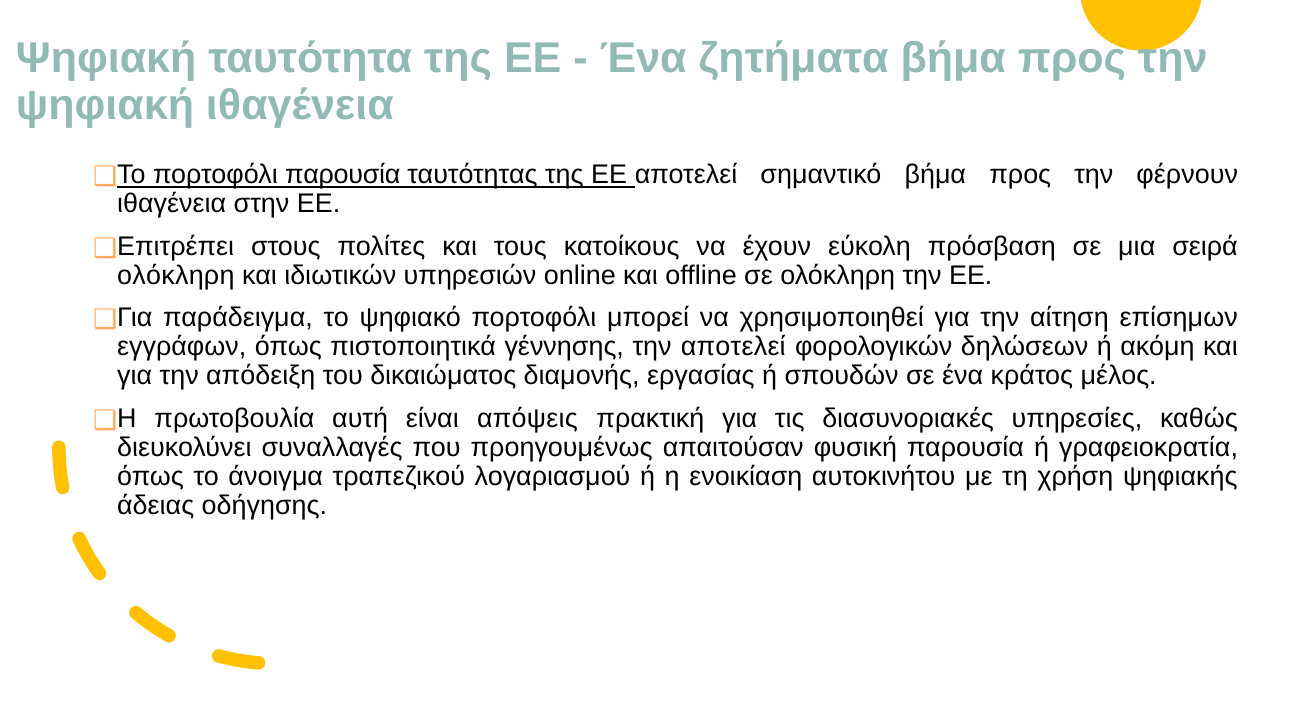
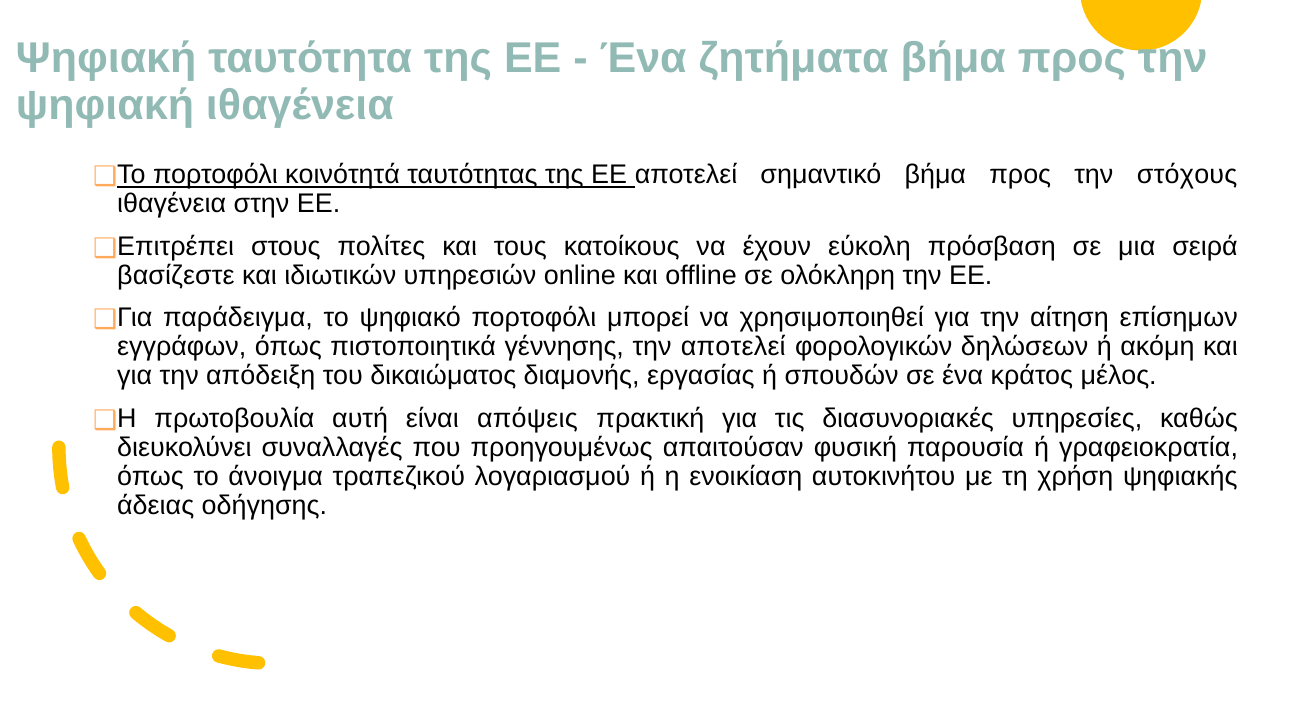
πορτοφόλι παρουσία: παρουσία -> κοινότητά (343, 175)
φέρνουν: φέρνουν -> στόχους (1187, 175)
ολόκληρη: ολόκληρη -> βασίζεστε (176, 276)
